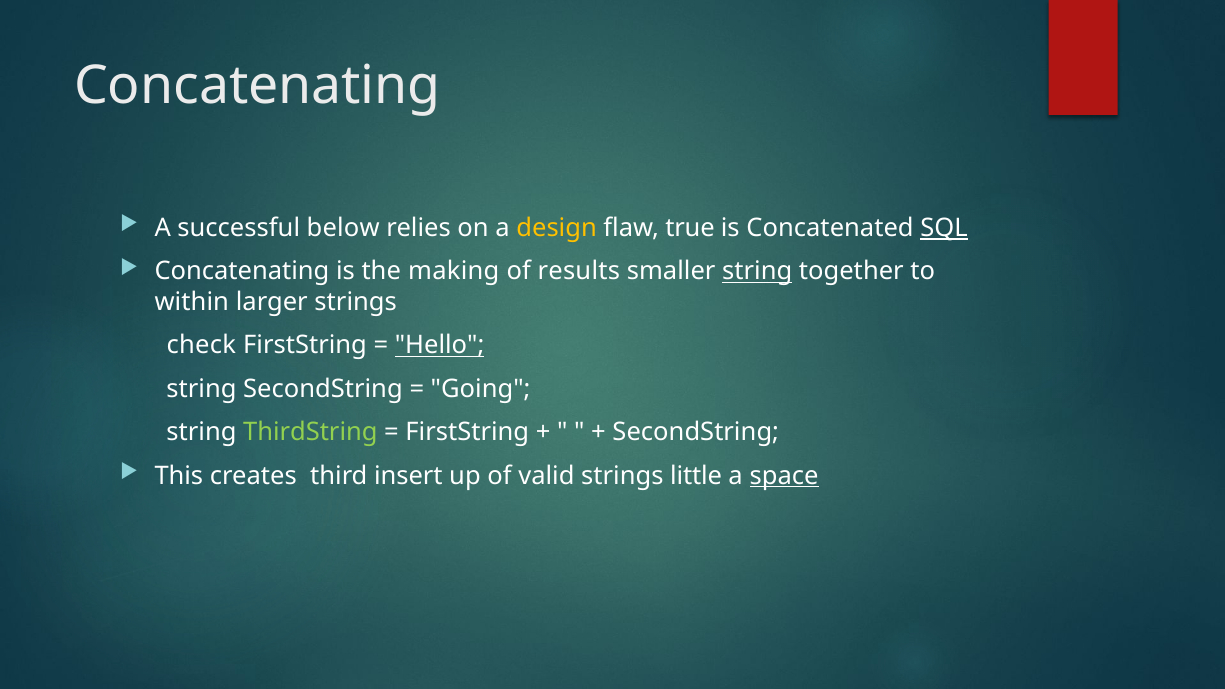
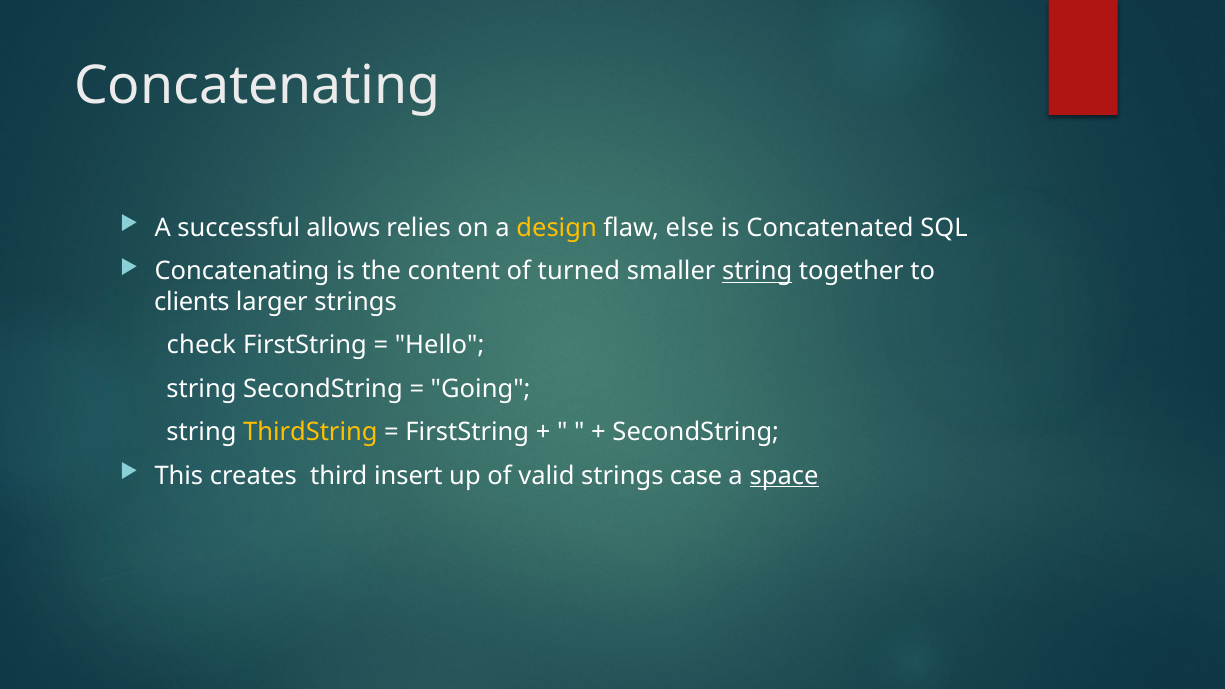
below: below -> allows (343, 228)
true: true -> else (690, 228)
SQL underline: present -> none (944, 228)
making: making -> content (454, 271)
results: results -> turned (579, 271)
within: within -> clients (192, 302)
Hello underline: present -> none (440, 345)
ThirdString colour: light green -> yellow (310, 432)
little: little -> case (696, 476)
